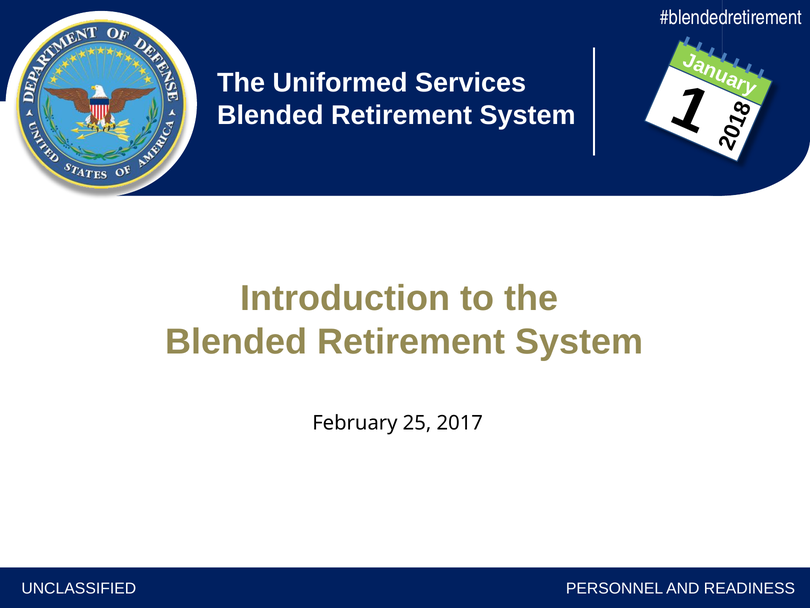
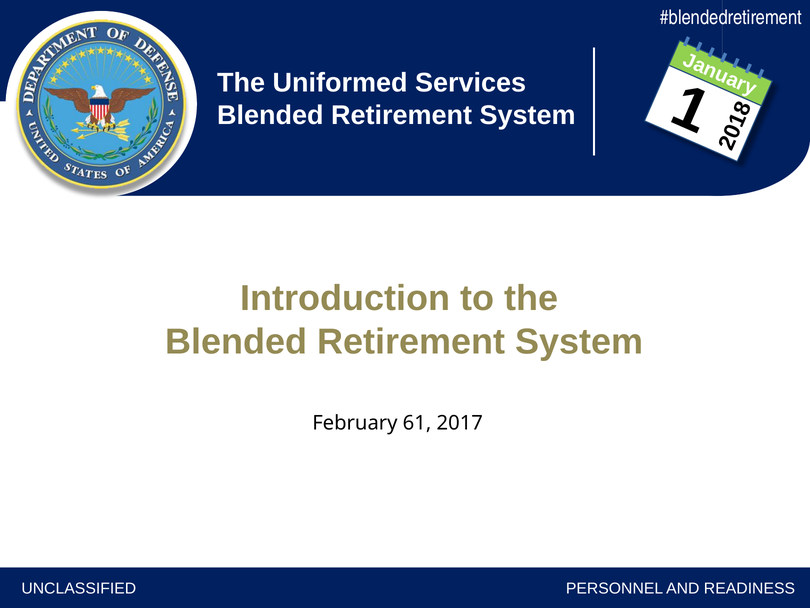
25: 25 -> 61 (417, 423)
